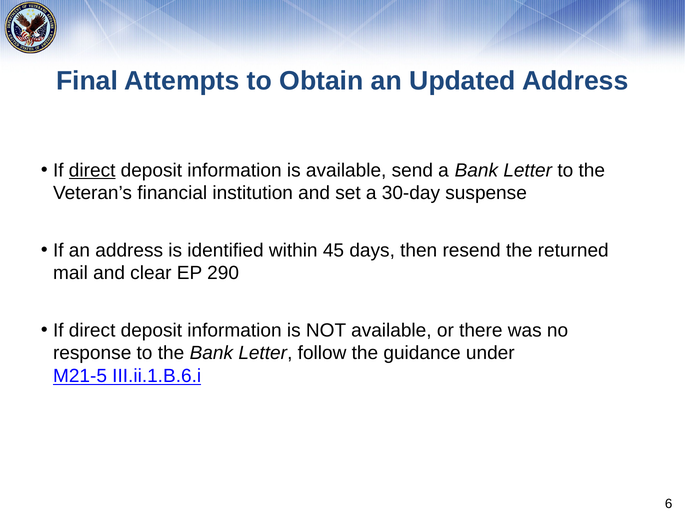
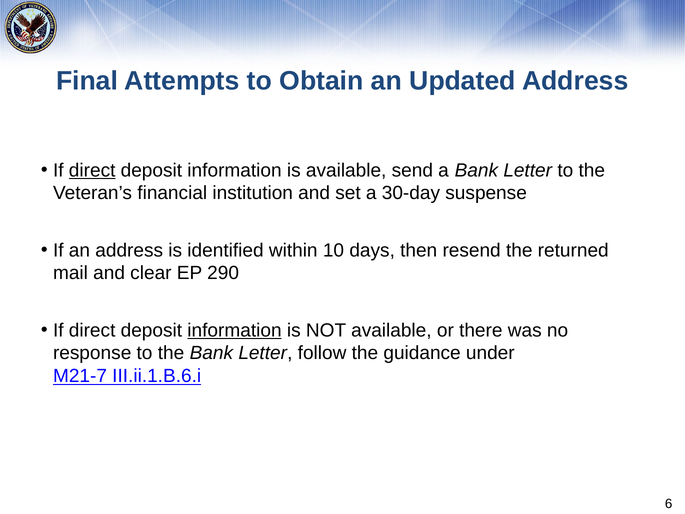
45: 45 -> 10 (333, 250)
information underline: none -> present (234, 330)
M21-5: M21-5 -> M21-7 (80, 376)
